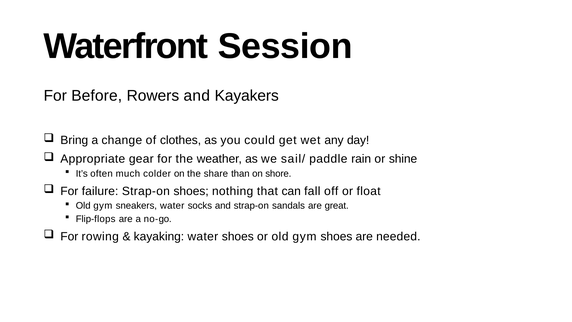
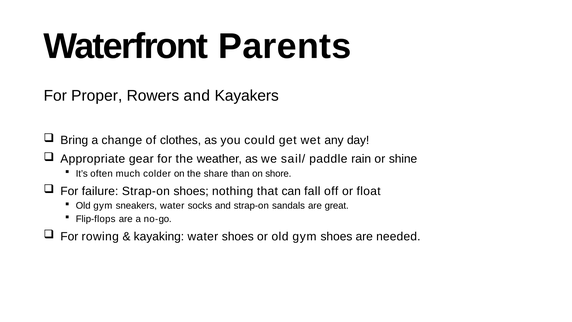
Session: Session -> Parents (285, 46)
Before: Before -> Proper (97, 96)
